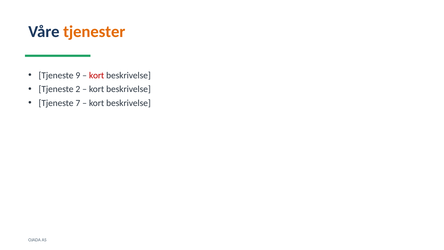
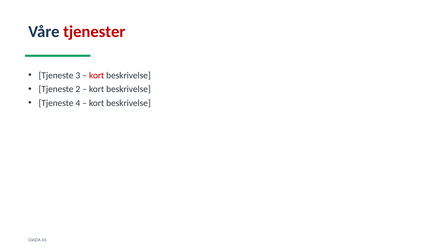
tjenester colour: orange -> red (94, 32)
9: 9 -> 3 (78, 75)
7: 7 -> 4 (78, 103)
